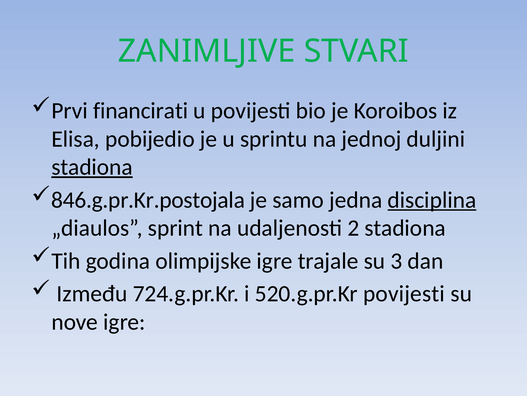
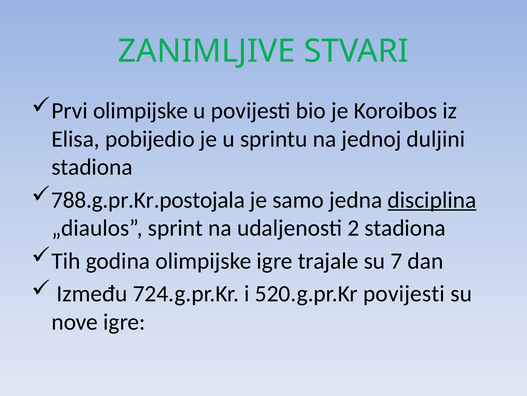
Prvi financirati: financirati -> olimpijske (141, 111)
stadiona underline: present -> none (92, 167)
846.g.pr.Kr.postojala: 846.g.pr.Kr.postojala -> 788.g.pr.Kr.postojala (148, 200)
3: 3 -> 7 (396, 261)
